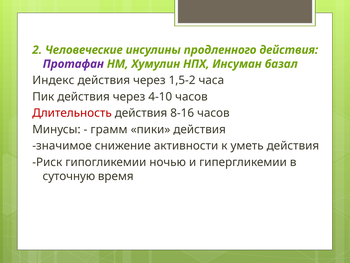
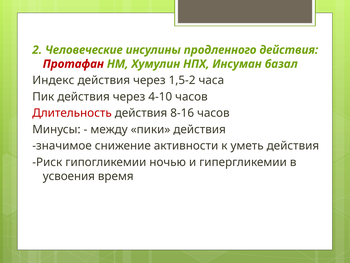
Протафан colour: purple -> red (73, 64)
грамм: грамм -> между (109, 129)
суточную: суточную -> усвоения (69, 176)
